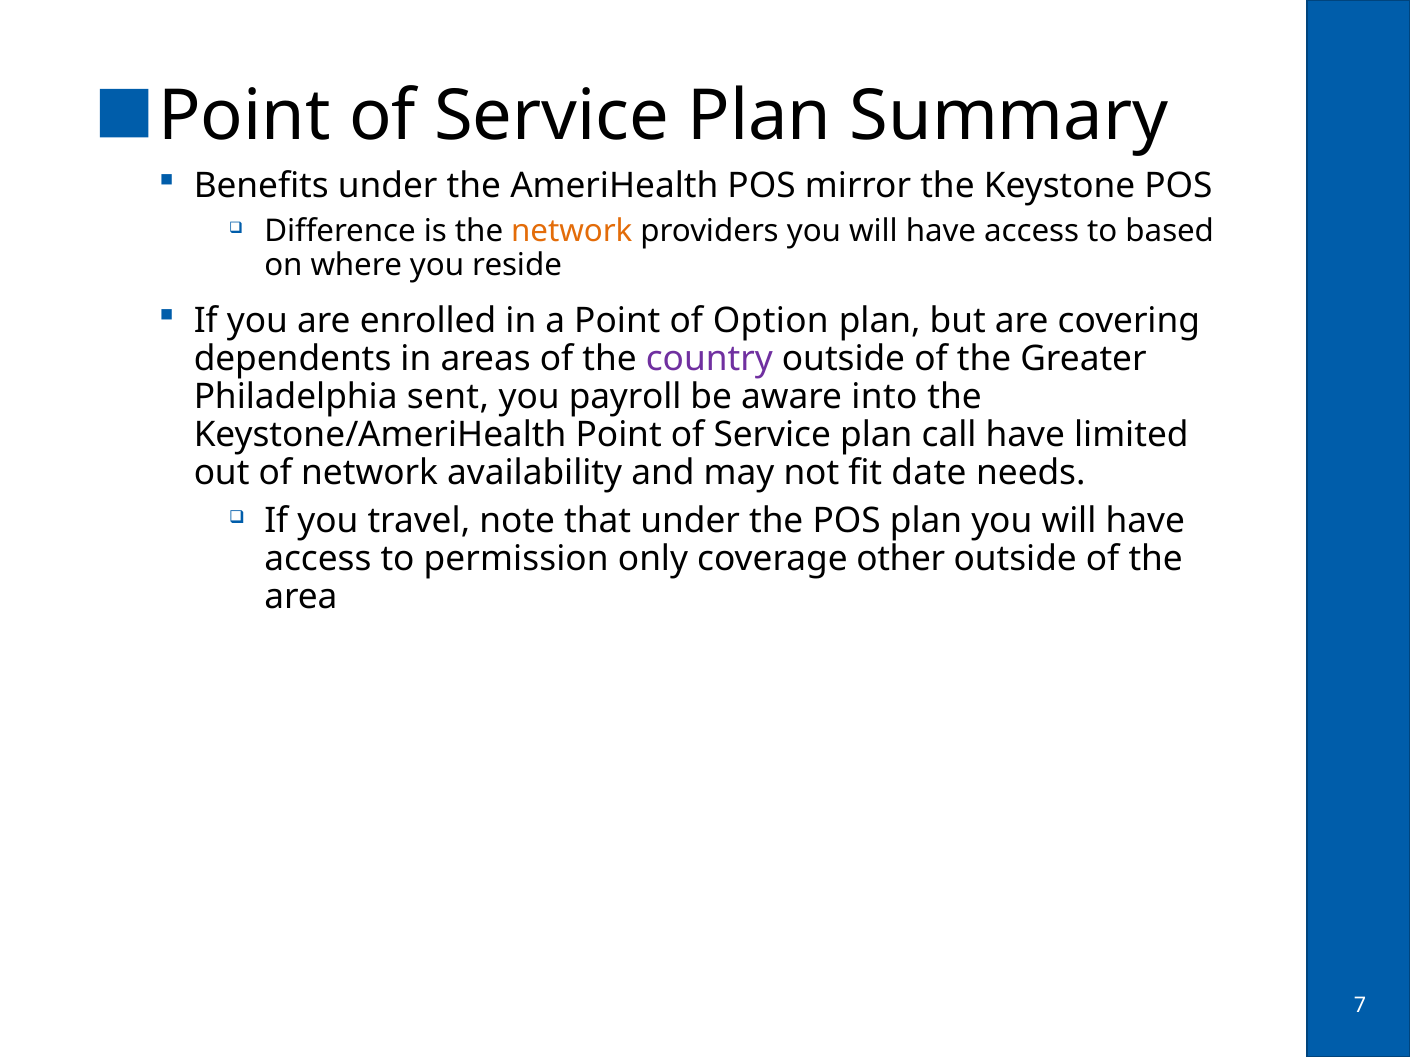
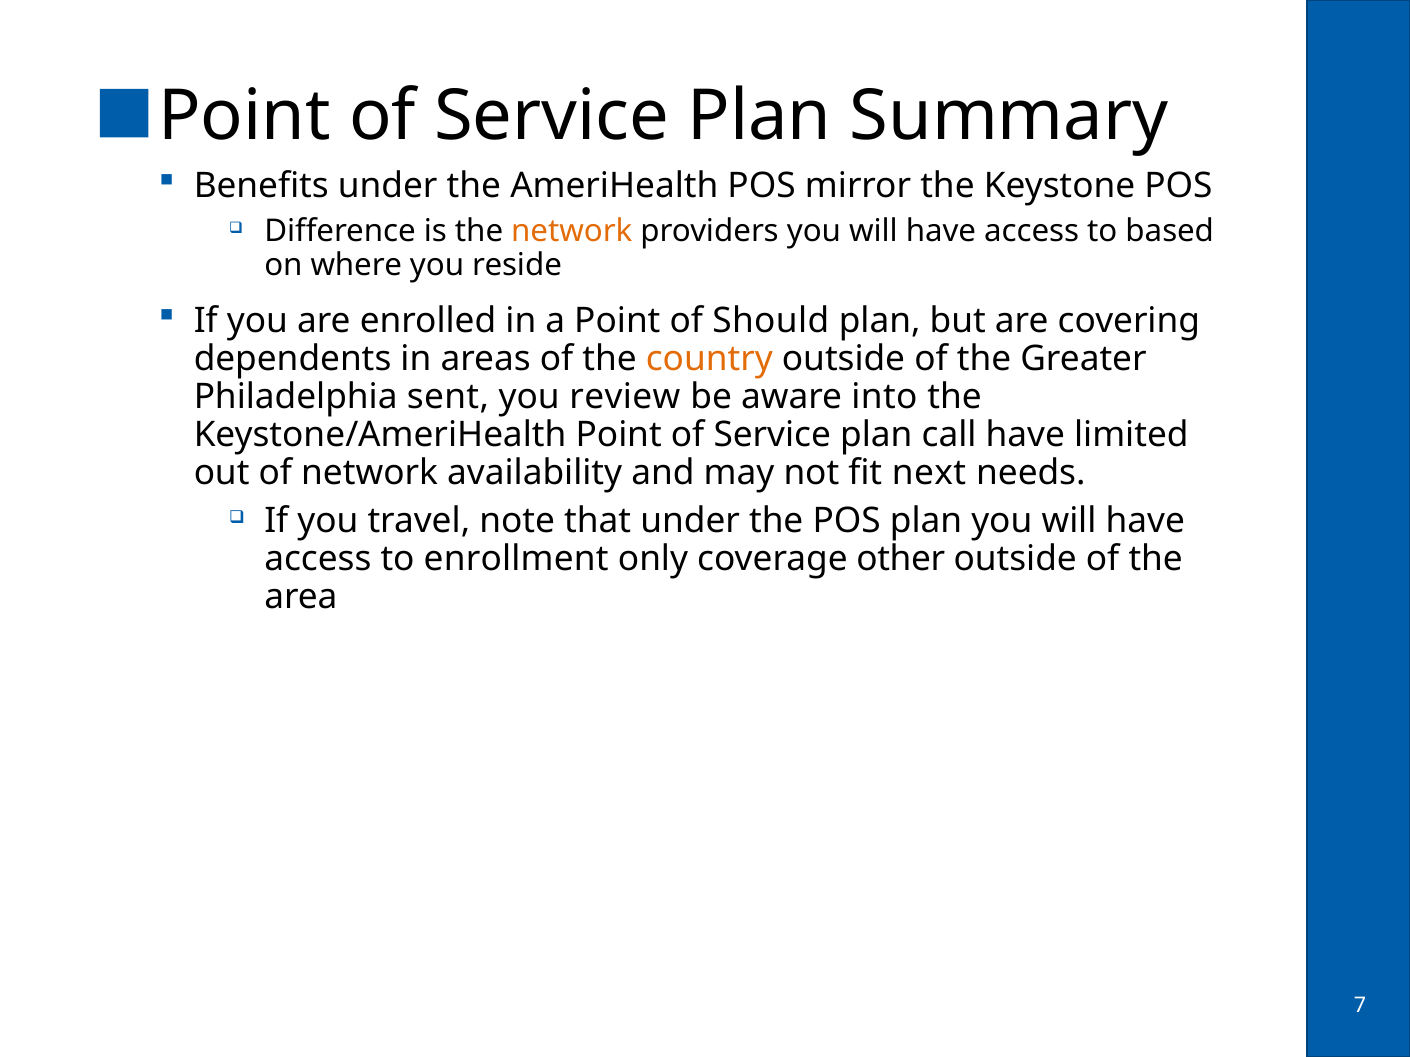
Option: Option -> Should (771, 321)
country colour: purple -> orange (709, 359)
payroll: payroll -> review (625, 397)
date: date -> next (929, 473)
permission: permission -> enrollment (516, 559)
